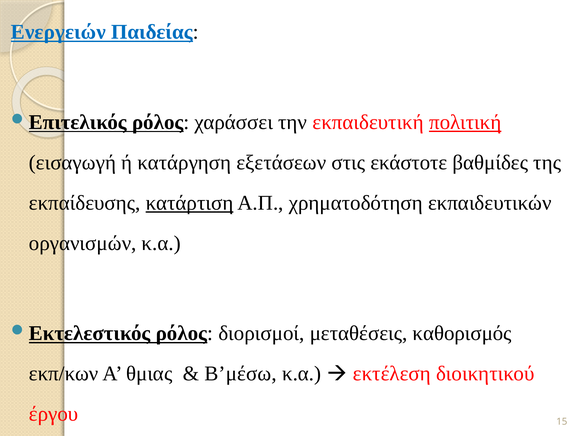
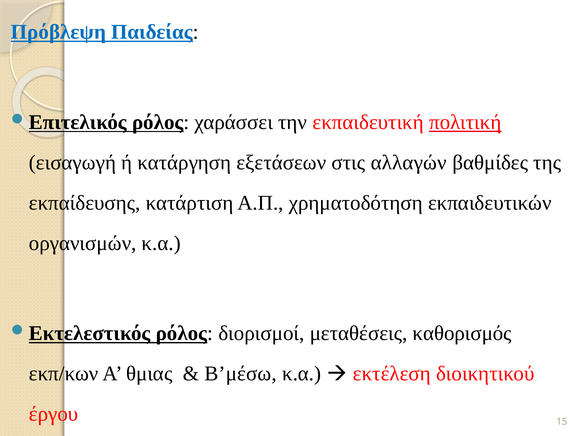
Ενεργειών: Ενεργειών -> Πρόβλεψη (58, 32)
εκάστοτε: εκάστοτε -> αλλαγών (409, 162)
κατάρτιση underline: present -> none (189, 203)
